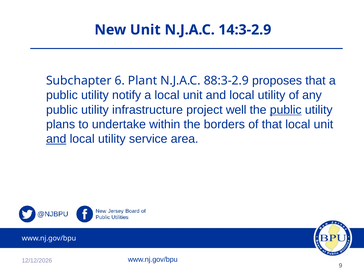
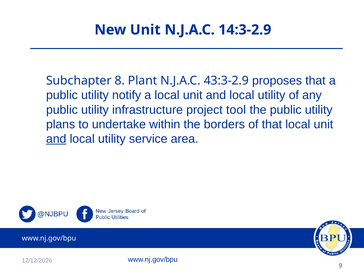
6: 6 -> 8 (120, 81)
88:3-2.9: 88:3-2.9 -> 43:3-2.9 (226, 81)
well: well -> tool (236, 110)
public underline: present -> none (286, 110)
